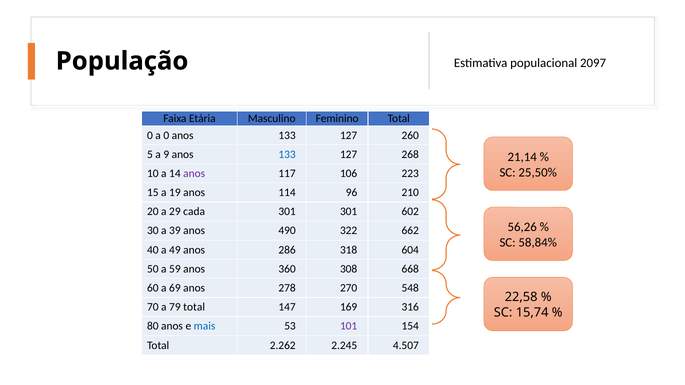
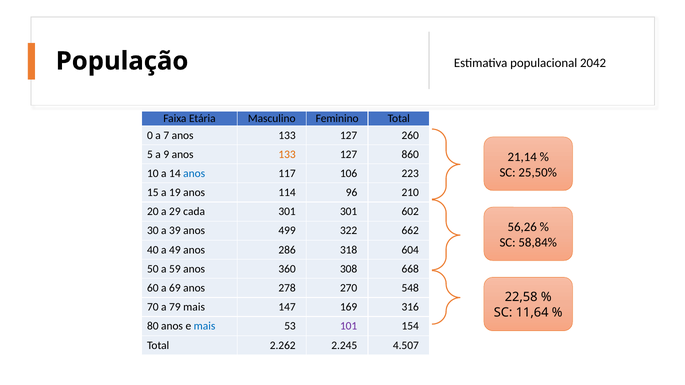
2097: 2097 -> 2042 (593, 63)
a 0: 0 -> 7 (166, 135)
133 colour: blue -> orange (287, 154)
268: 268 -> 860 (410, 154)
anos colour: purple -> blue (194, 174)
490: 490 -> 499 (287, 231)
79 total: total -> mais (194, 307)
15,74: 15,74 -> 11,64 (532, 313)
